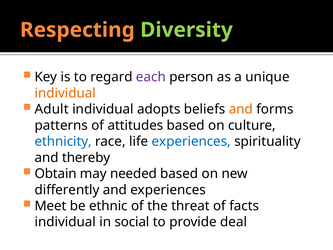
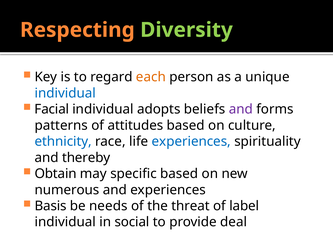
each colour: purple -> orange (151, 77)
individual colour: orange -> blue (65, 93)
Adult: Adult -> Facial (52, 109)
and colour: orange -> purple (241, 109)
needed: needed -> specific (133, 174)
differently: differently -> numerous (67, 190)
Meet: Meet -> Basis (51, 206)
ethnic: ethnic -> needs (108, 206)
facts: facts -> label (244, 206)
